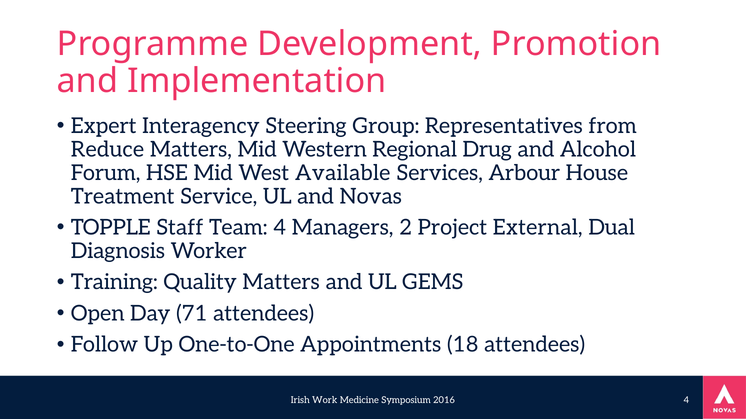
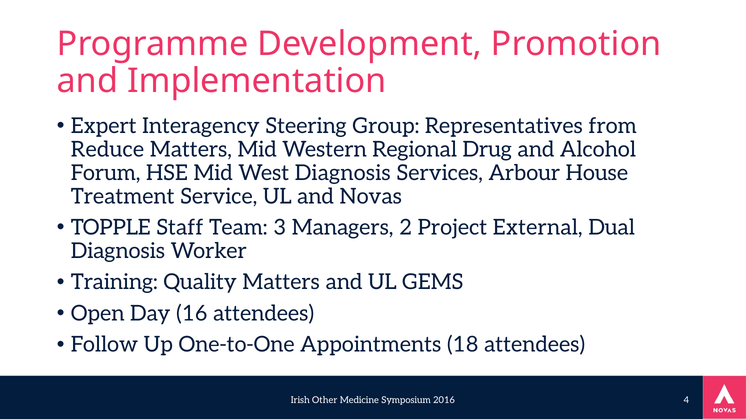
West Available: Available -> Diagnosis (343, 173)
Team 4: 4 -> 3 (280, 228)
71: 71 -> 16 (192, 314)
Work: Work -> Other (325, 401)
